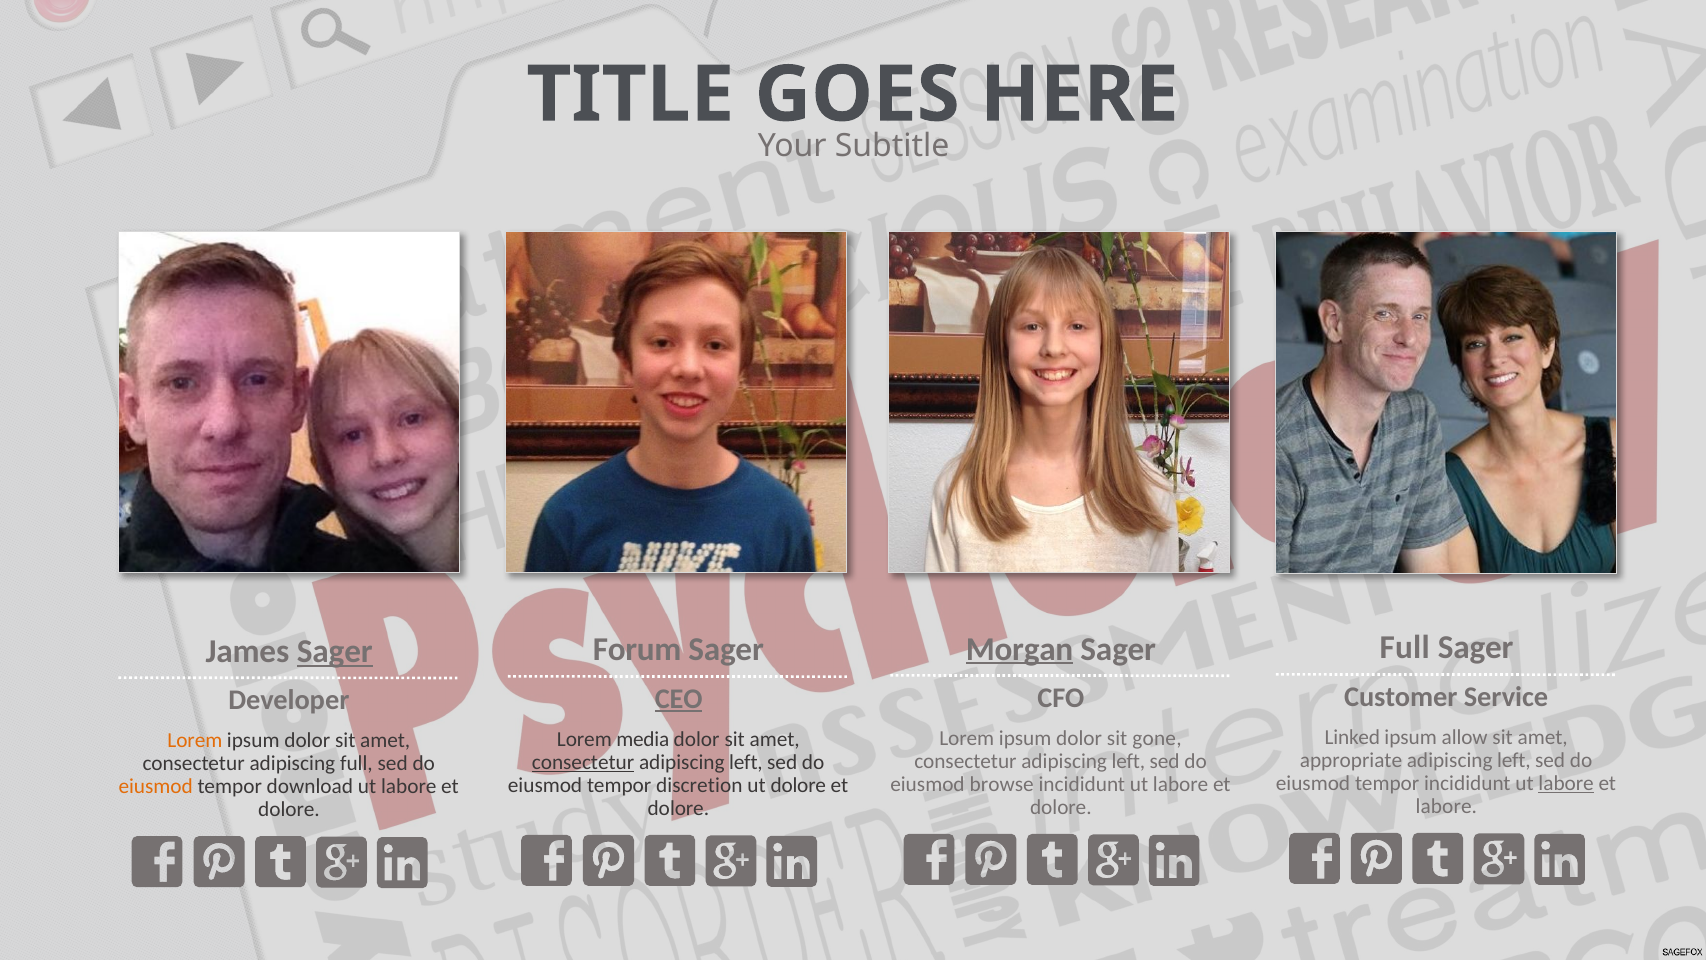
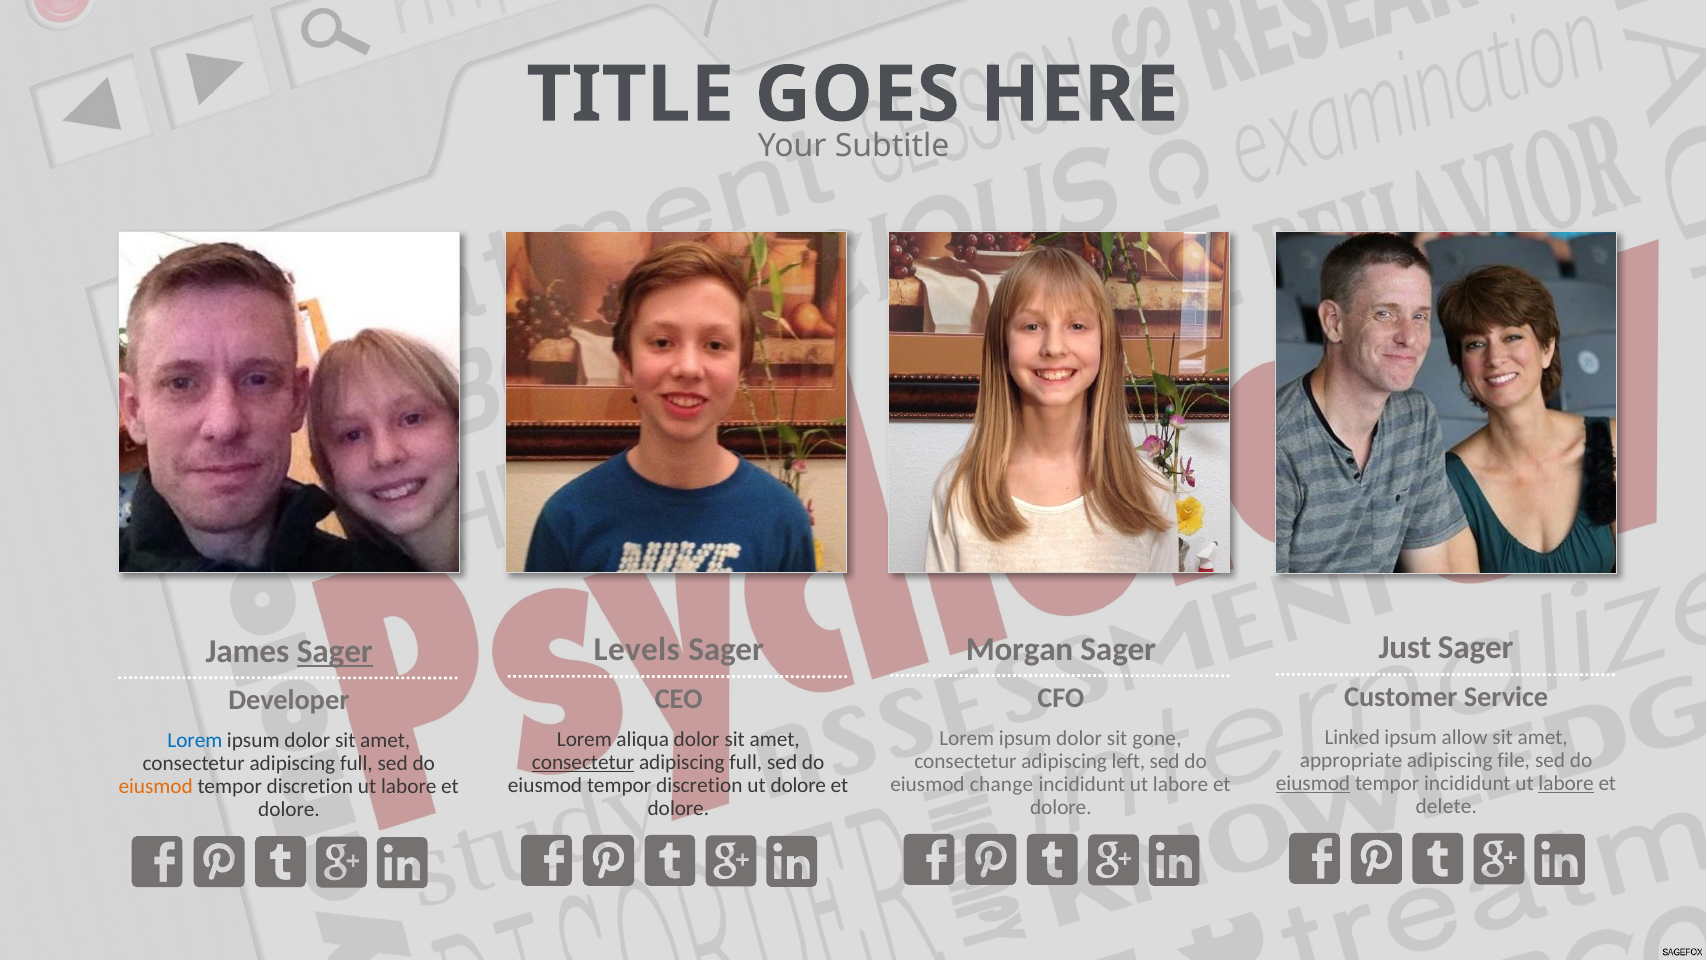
Full: Full -> Just (1405, 648)
Morgan underline: present -> none (1020, 649)
Forum: Forum -> Levels (637, 650)
CEO underline: present -> none (679, 699)
media: media -> aliqua (643, 739)
Lorem colour: orange -> blue (195, 740)
left: left -> file (1514, 760)
left: left -> full (746, 762)
eiusmod underline: none -> present (1313, 783)
browse: browse -> change (1002, 784)
download: download -> discretion (310, 786)
labore: labore -> delete (1446, 806)
